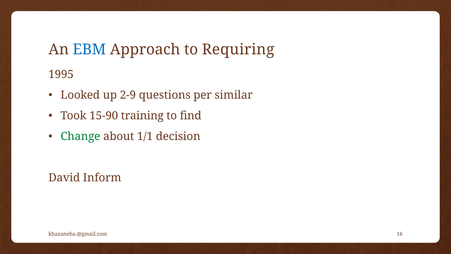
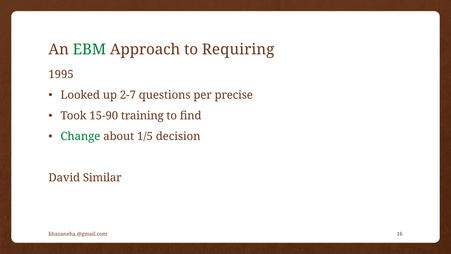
EBM colour: blue -> green (89, 50)
2-9: 2-9 -> 2-7 (128, 95)
similar: similar -> precise (234, 95)
1/1: 1/1 -> 1/5 (145, 136)
Inform: Inform -> Similar (102, 178)
